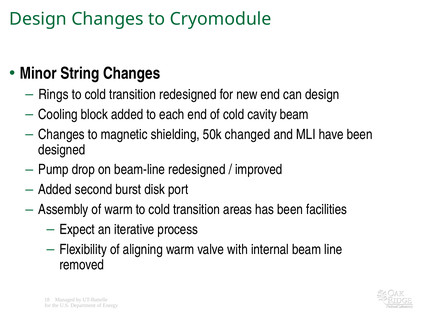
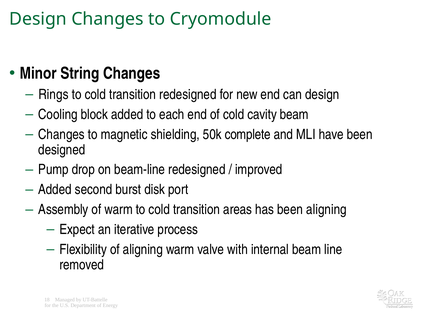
changed: changed -> complete (248, 134)
been facilities: facilities -> aligning (326, 210)
